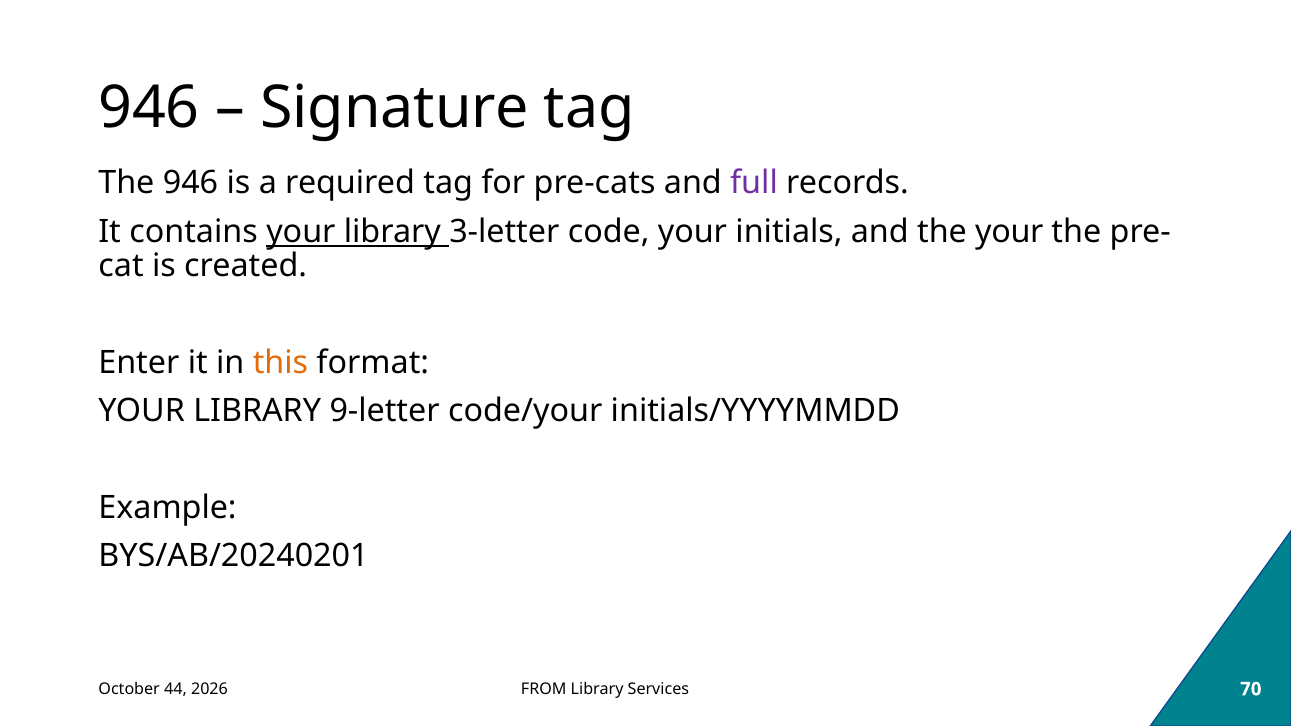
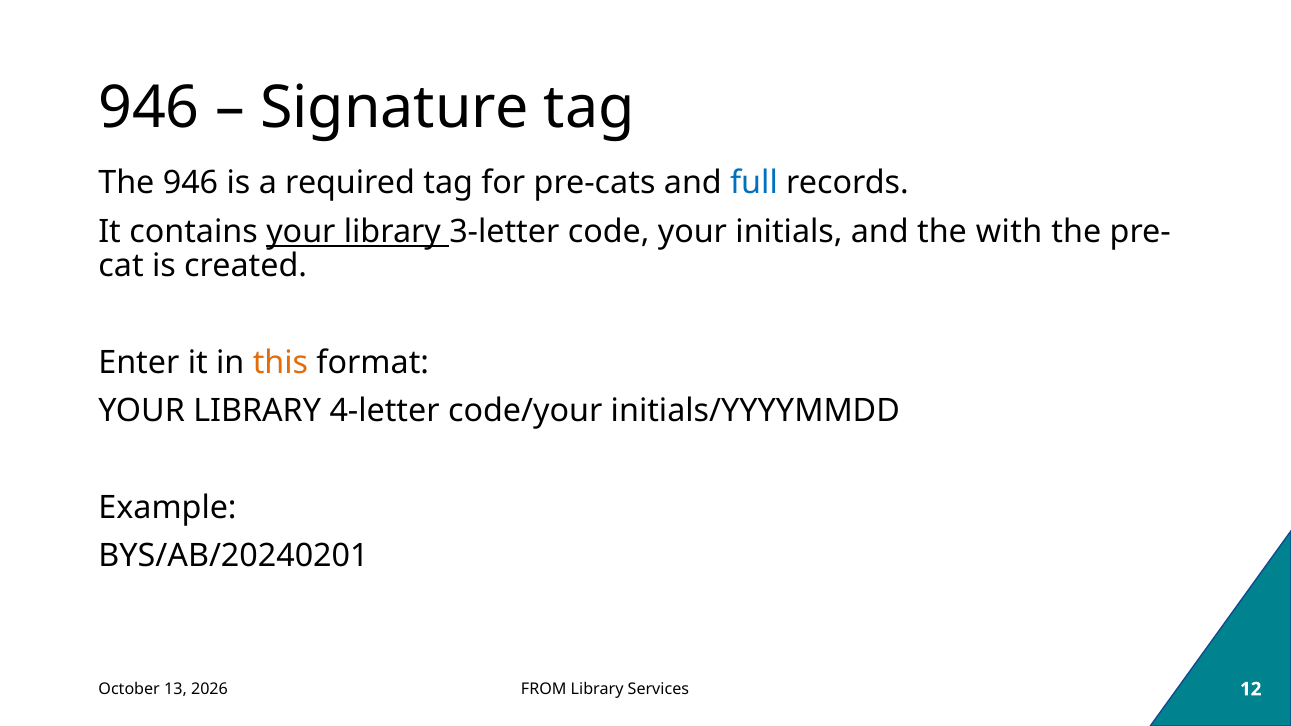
full colour: purple -> blue (754, 183)
the your: your -> with (1009, 231)
9-letter: 9-letter -> 4-letter (385, 411)
44: 44 -> 13 (175, 689)
70: 70 -> 12 (1251, 689)
